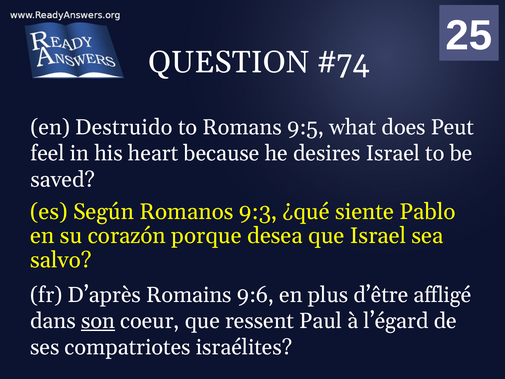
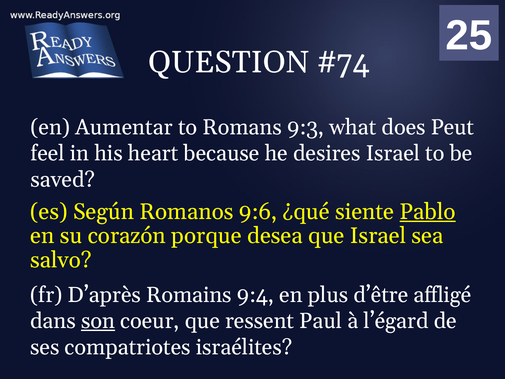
Destruido: Destruido -> Aumentar (124, 127)
9:5: 9:5 -> 9:3 (306, 127)
9:3: 9:3 -> 9:6 (258, 211)
Pablo underline: none -> present (428, 211)
9:6: 9:6 -> 9:4 (255, 295)
